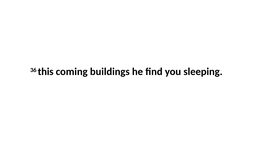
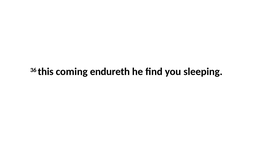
buildings: buildings -> endureth (110, 72)
